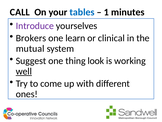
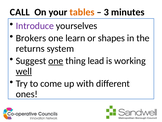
tables colour: blue -> orange (82, 12)
1: 1 -> 3 (106, 12)
clinical: clinical -> shapes (111, 38)
mutual: mutual -> returns (30, 48)
one underline: none -> present (56, 61)
look: look -> lead (96, 61)
